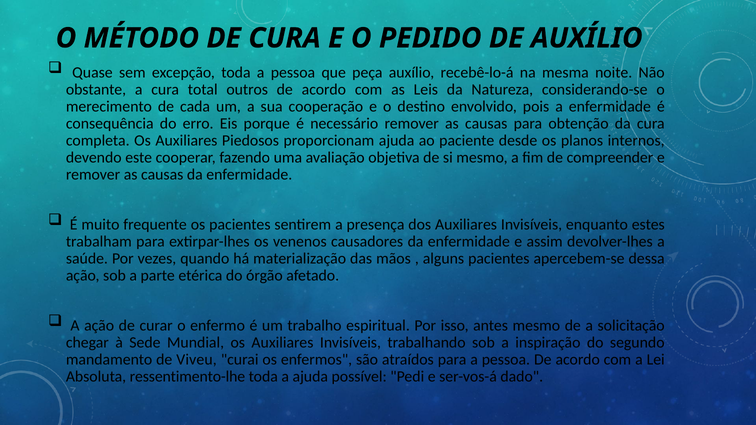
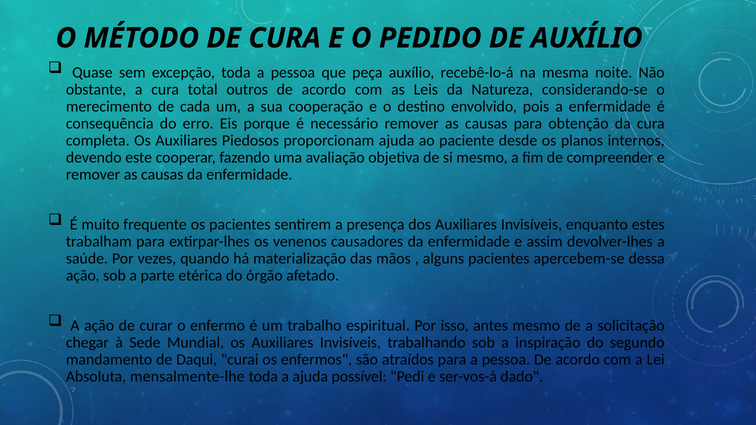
Viveu: Viveu -> Daqui (197, 360)
ressentimento-lhe: ressentimento-lhe -> mensalmente-lhe (187, 377)
